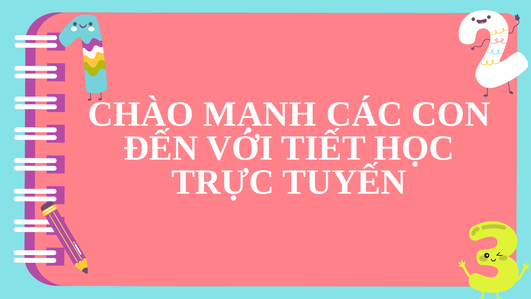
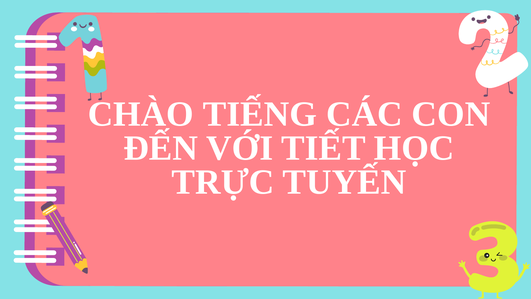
MẠNH: MẠNH -> TIẾNG (260, 114)
